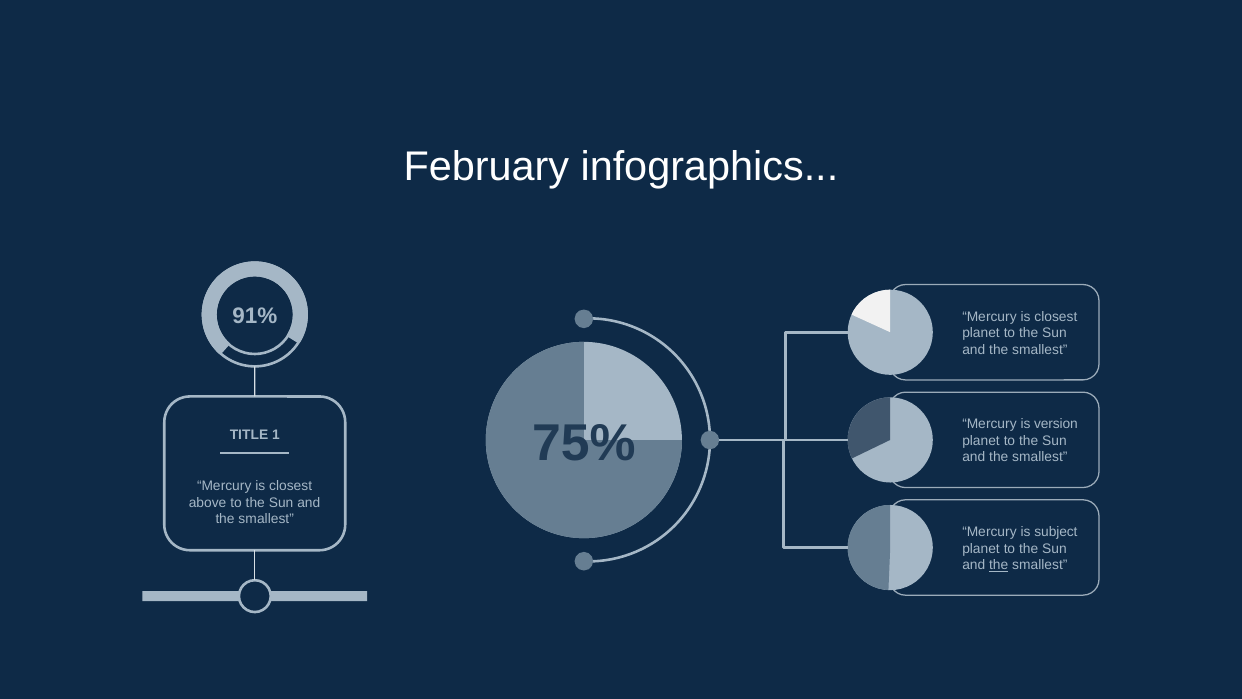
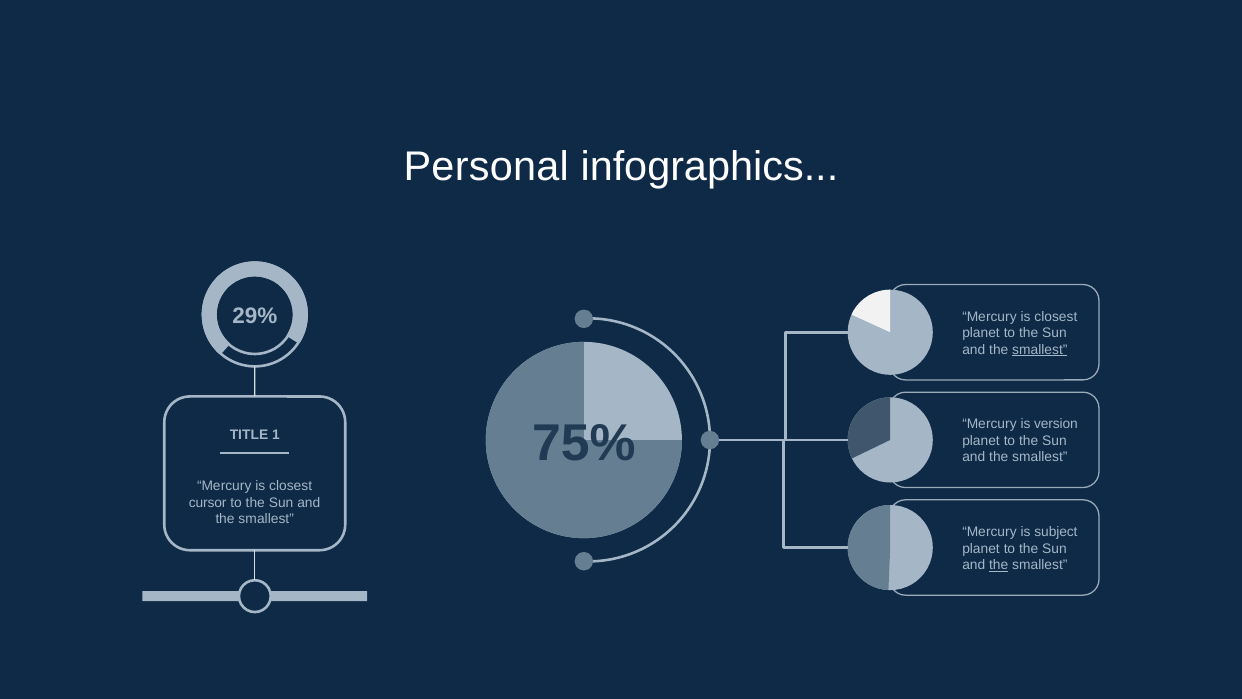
February: February -> Personal (486, 167)
91%: 91% -> 29% (255, 316)
smallest underline: none -> present (1040, 350)
above: above -> cursor (208, 502)
